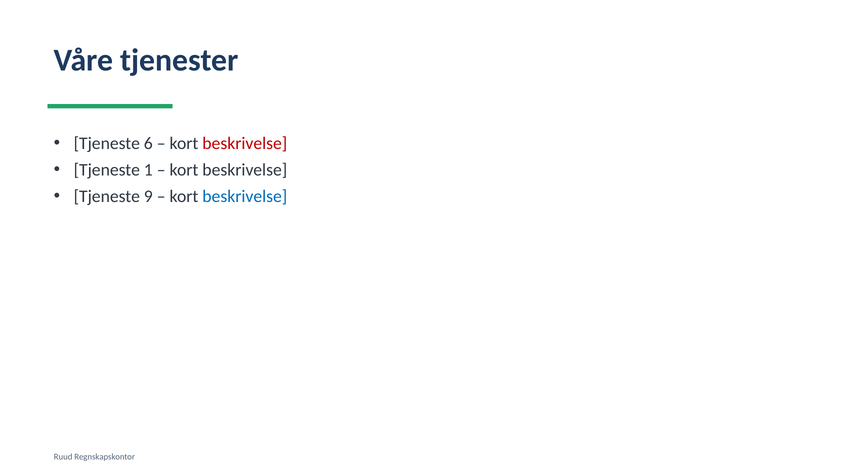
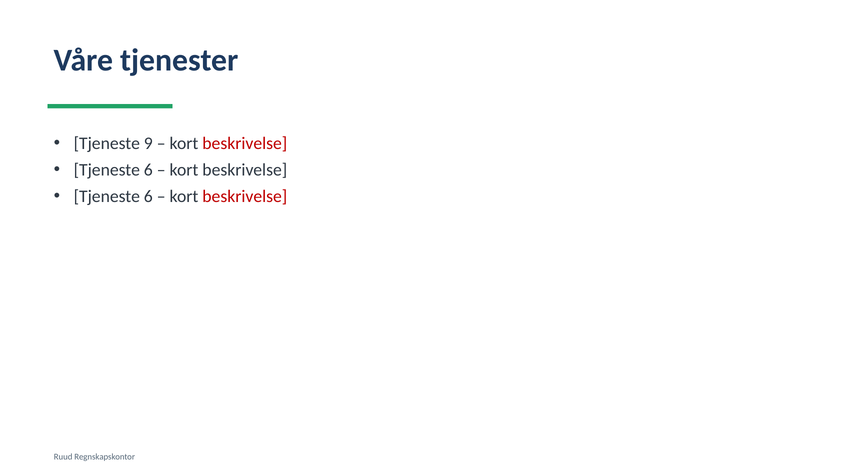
6: 6 -> 9 (148, 143)
1: 1 -> 6 (148, 170)
9: 9 -> 6 (148, 196)
beskrivelse colour: blue -> red (245, 196)
